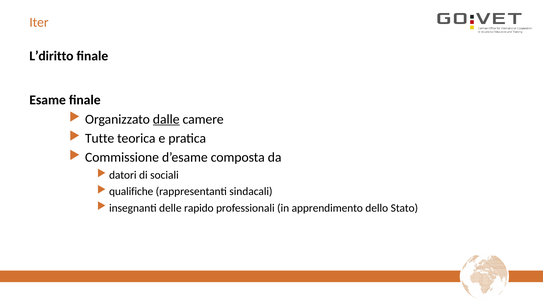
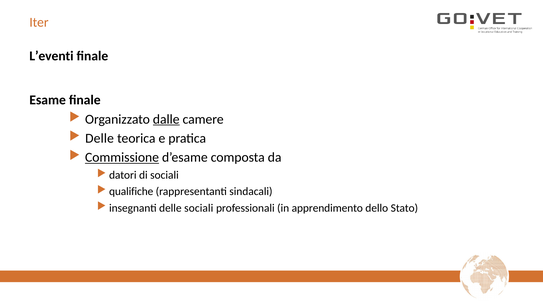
L’diritto: L’diritto -> L’eventi (51, 56)
Tutte: Tutte -> Delle (100, 138)
Commissione underline: none -> present (122, 157)
delle rapido: rapido -> sociali (199, 208)
